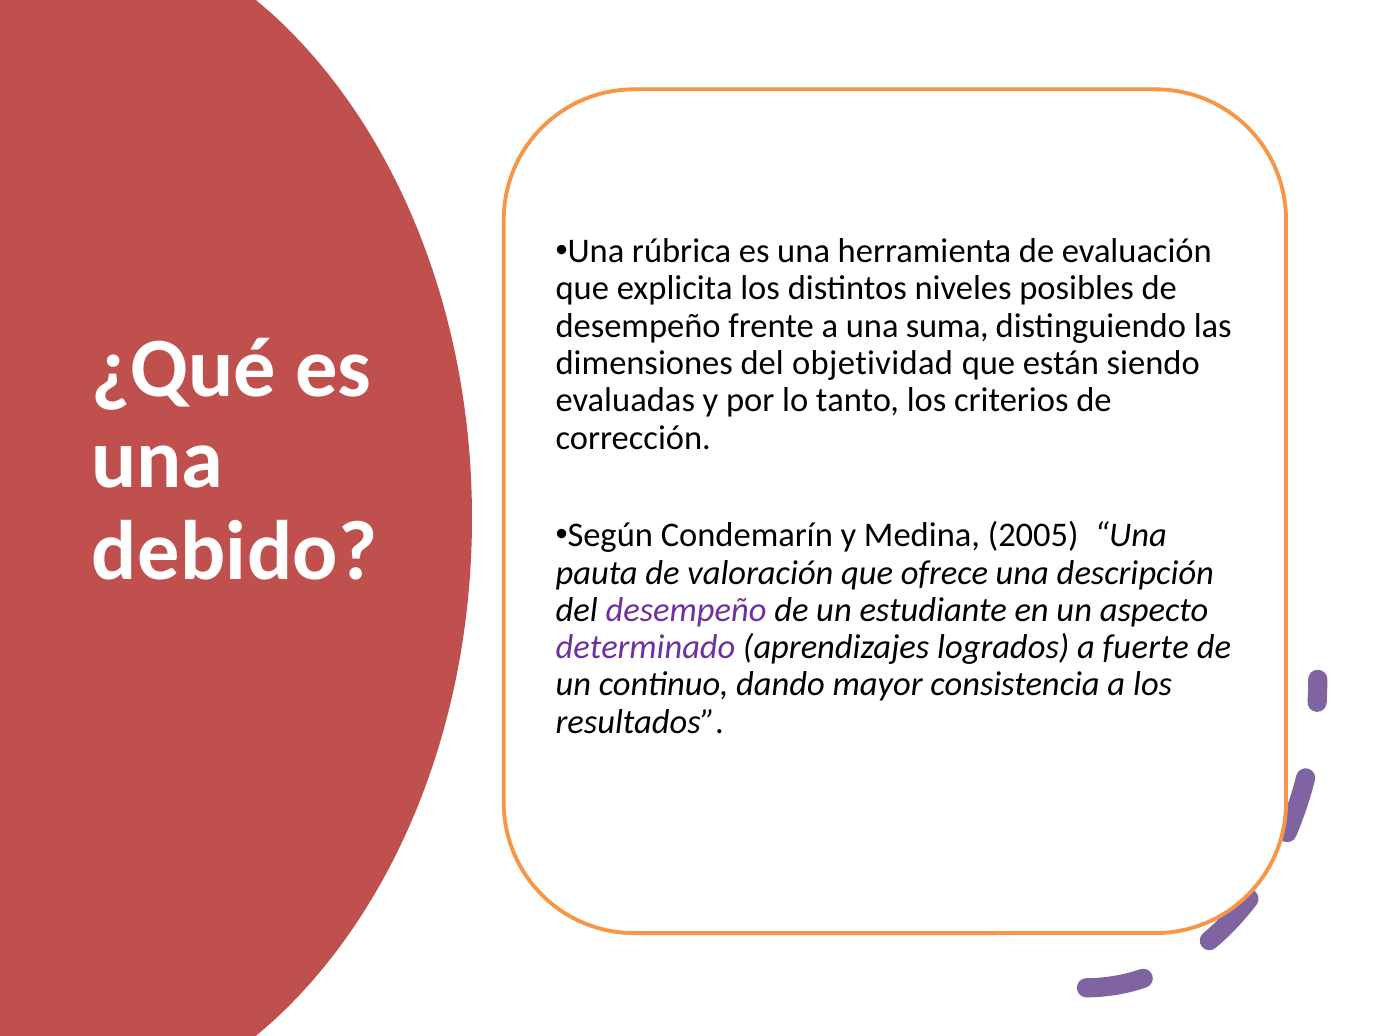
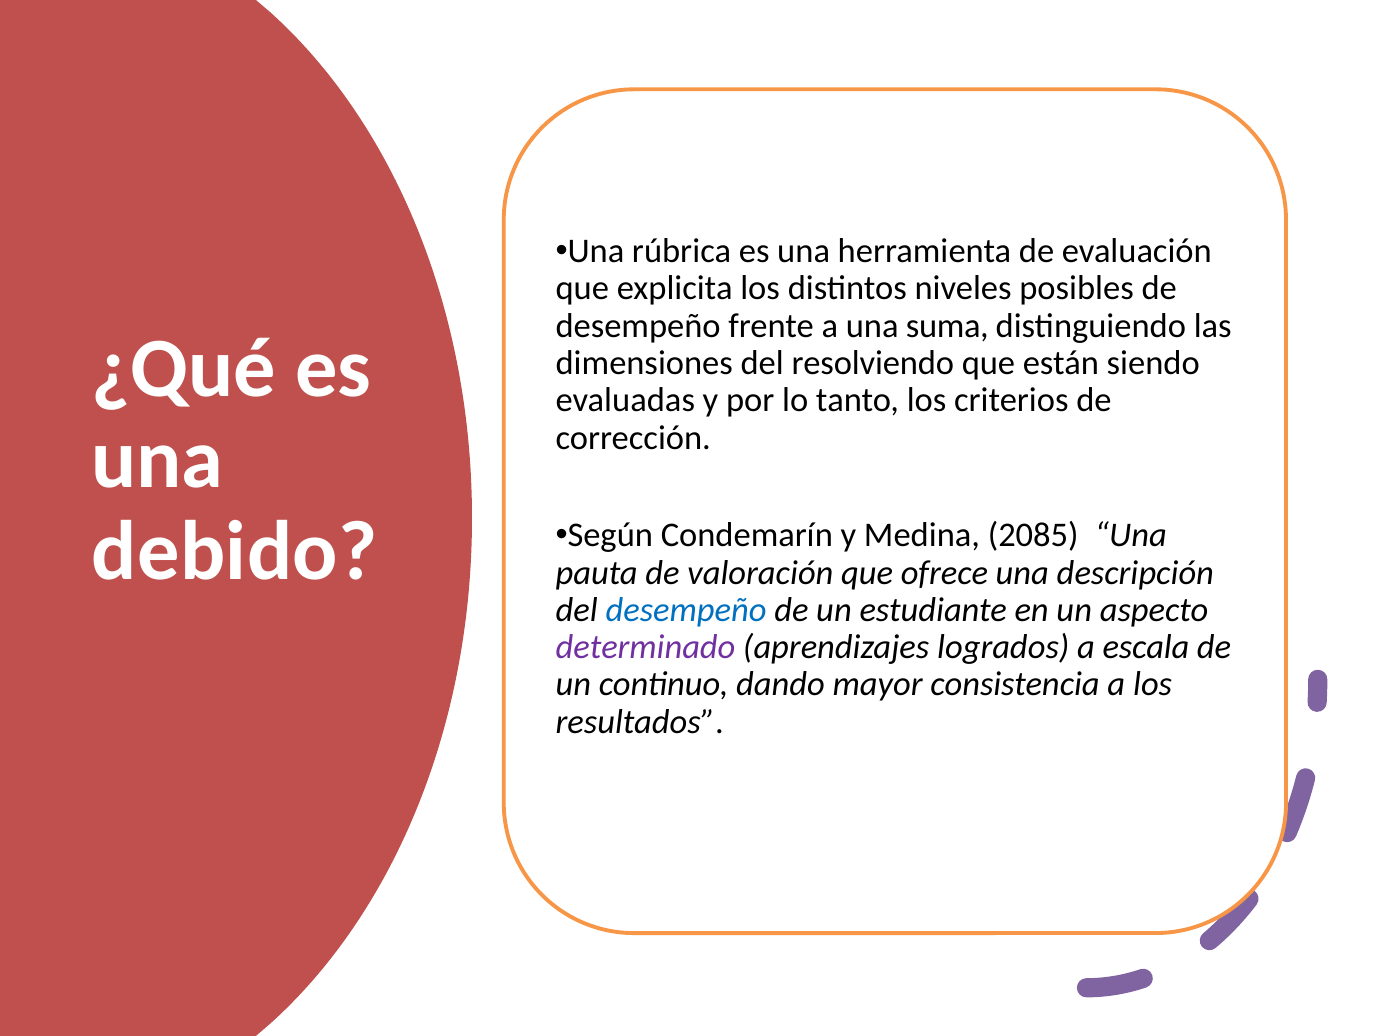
objetividad: objetividad -> resolviendo (873, 363)
2005: 2005 -> 2085 (1033, 535)
desempeño colour: purple -> blue (686, 610)
fuerte: fuerte -> escala (1146, 647)
